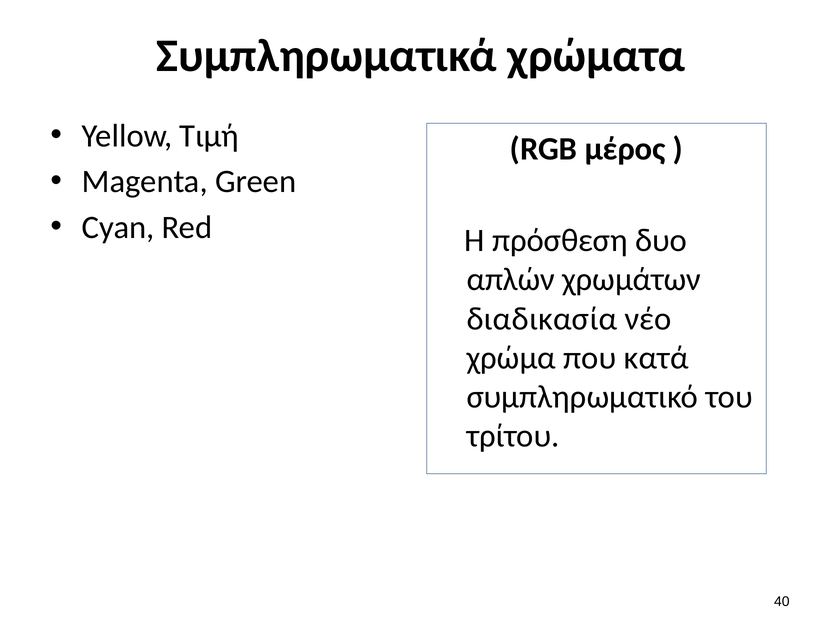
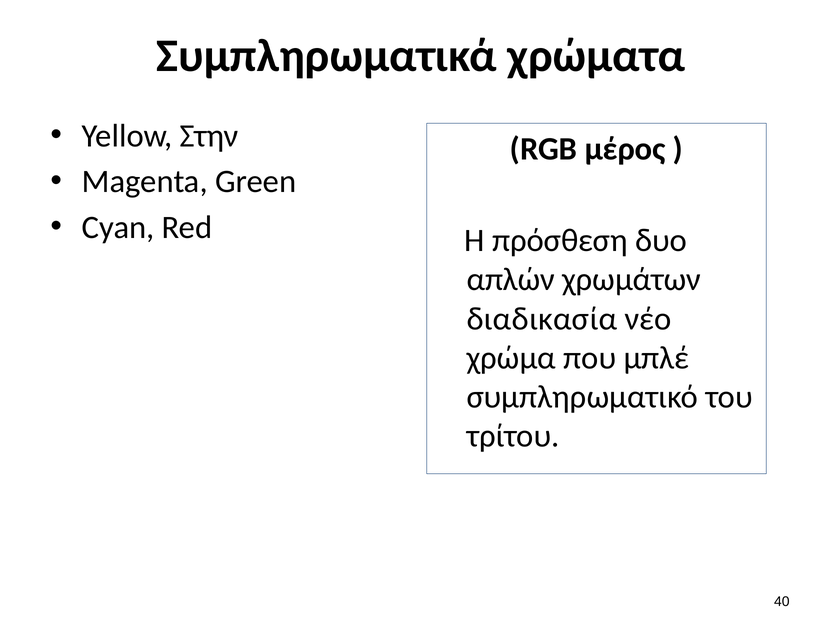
Τιμή: Τιμή -> Στην (209, 136)
κατά: κατά -> μπλέ (656, 358)
